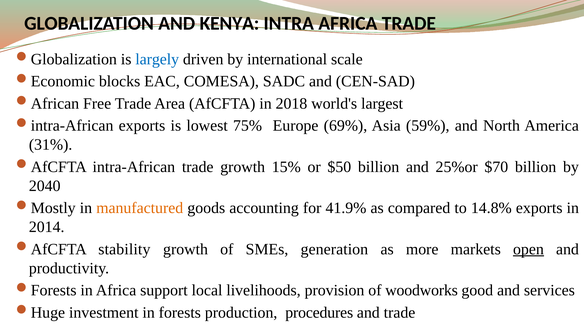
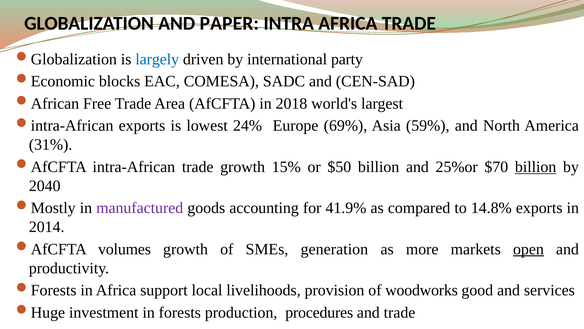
KENYA: KENYA -> PAPER (229, 23)
scale: scale -> party (347, 59)
75%: 75% -> 24% (248, 125)
billion underline: none -> present (536, 167)
manufactured colour: orange -> purple (140, 208)
stability: stability -> volumes (125, 249)
